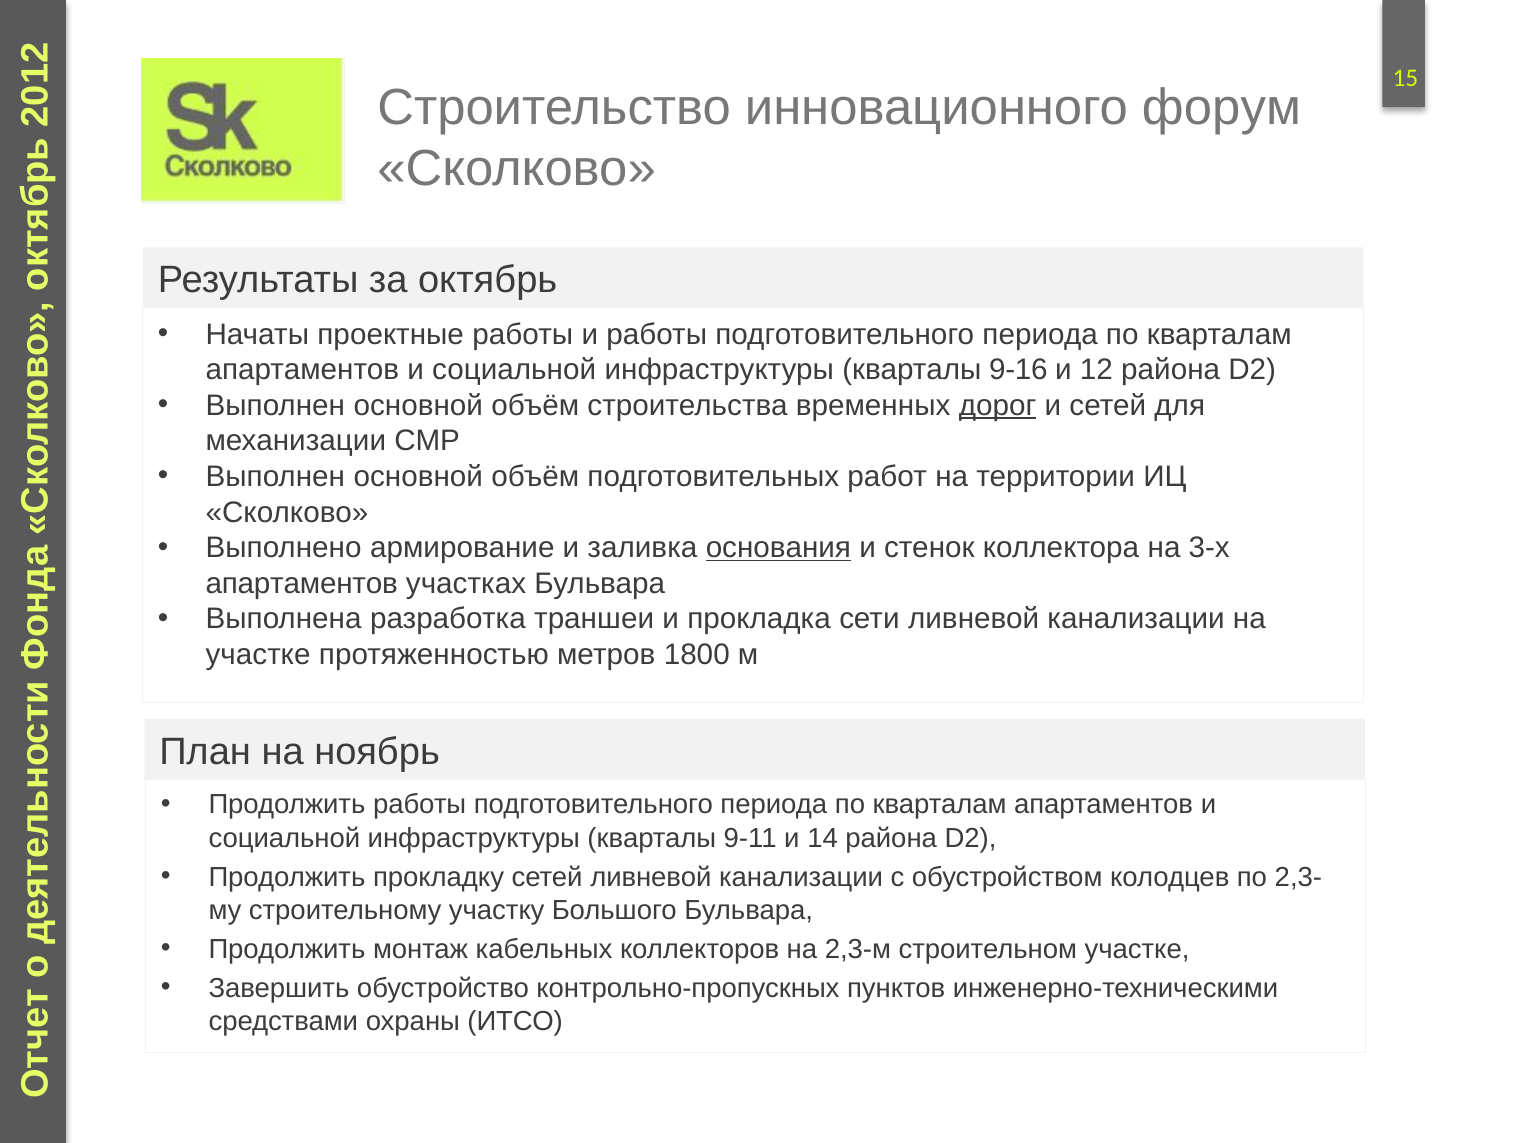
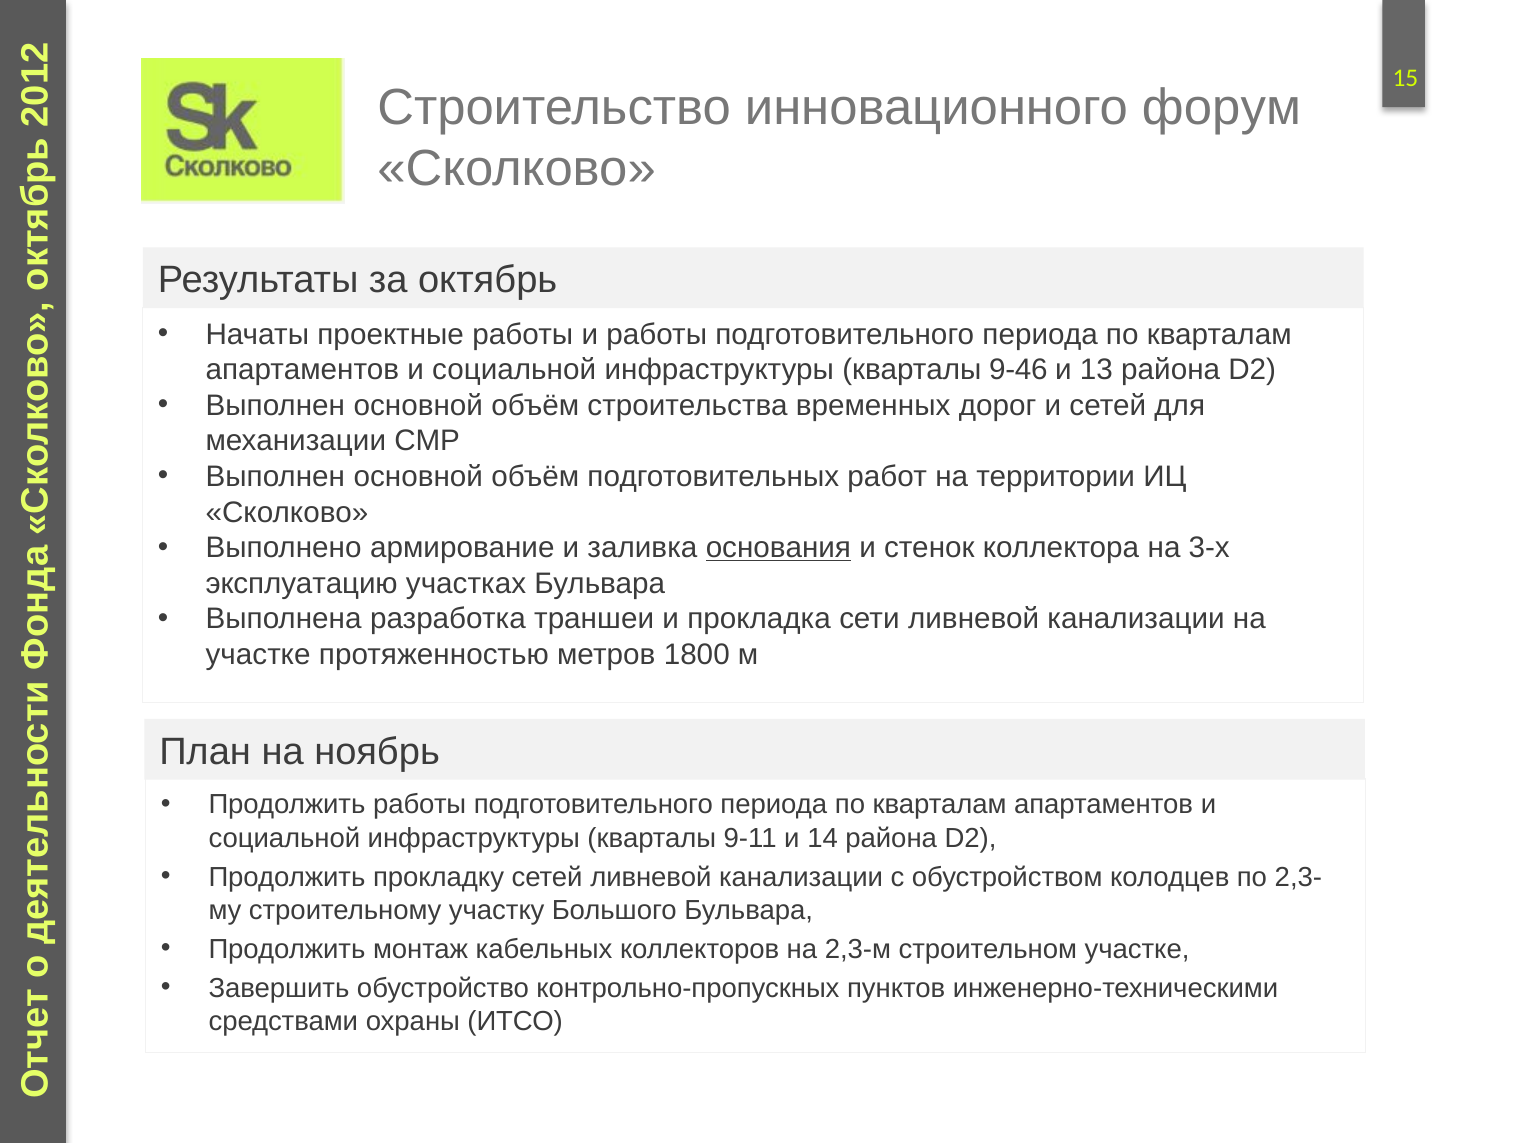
9-16: 9-16 -> 9-46 (1018, 370)
12: 12 -> 13 (1096, 370)
дорог underline: present -> none (998, 406)
апартаментов: апартаментов -> эксплуатацию (302, 583)
